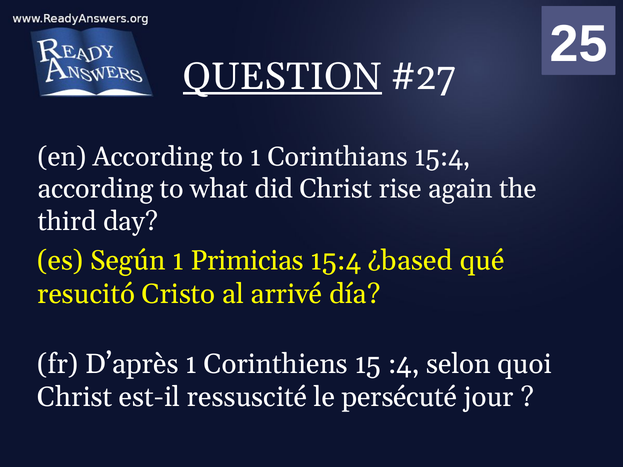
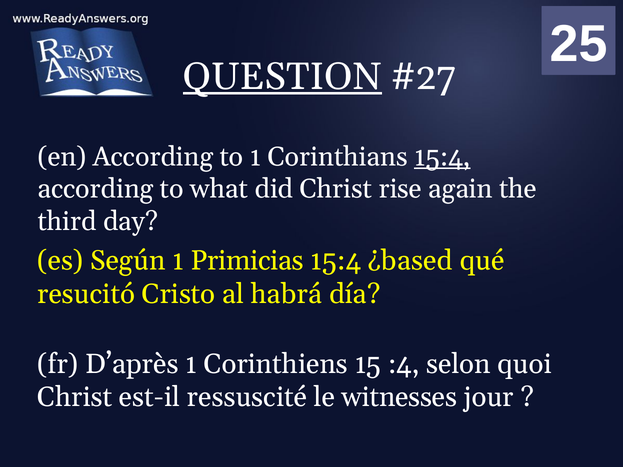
15:4 underline: none -> present (442, 157)
arrivé: arrivé -> habrá (286, 294)
persécuté: persécuté -> witnesses (399, 398)
